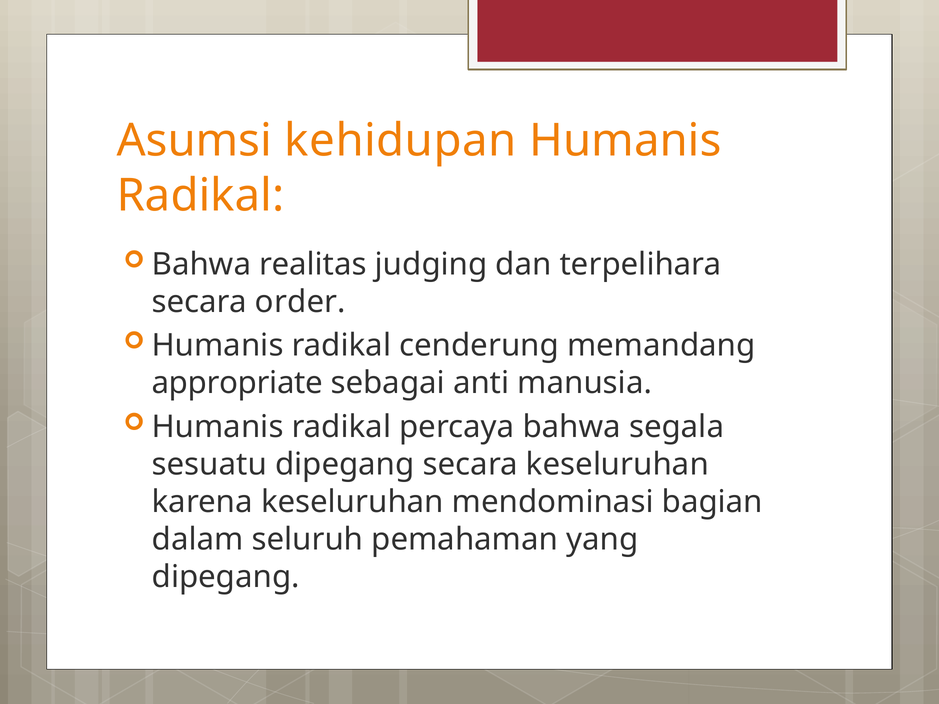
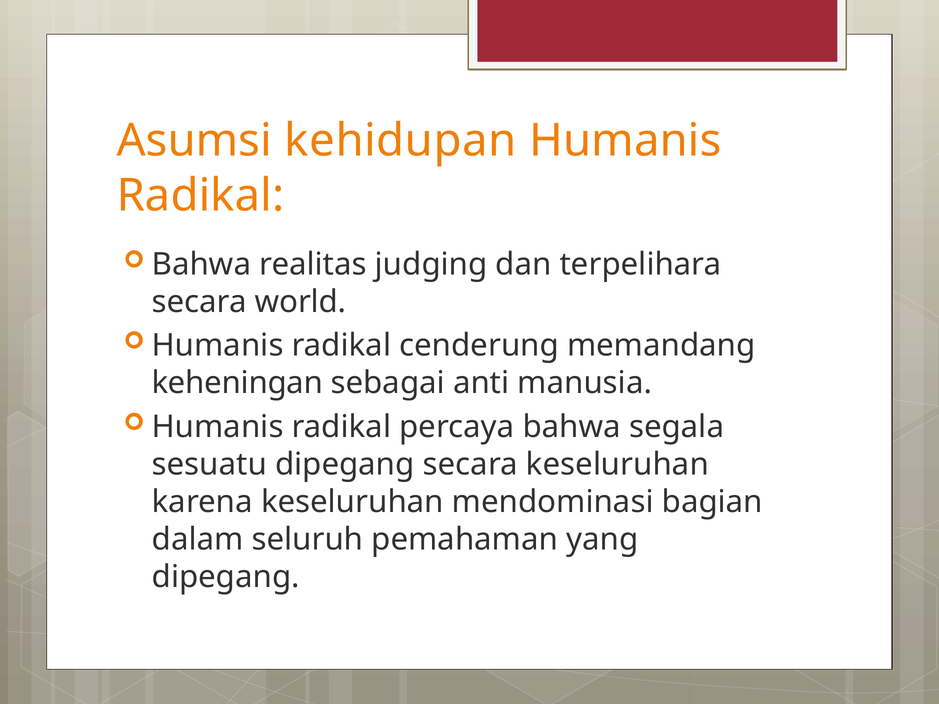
order: order -> world (301, 302)
appropriate: appropriate -> keheningan (237, 383)
